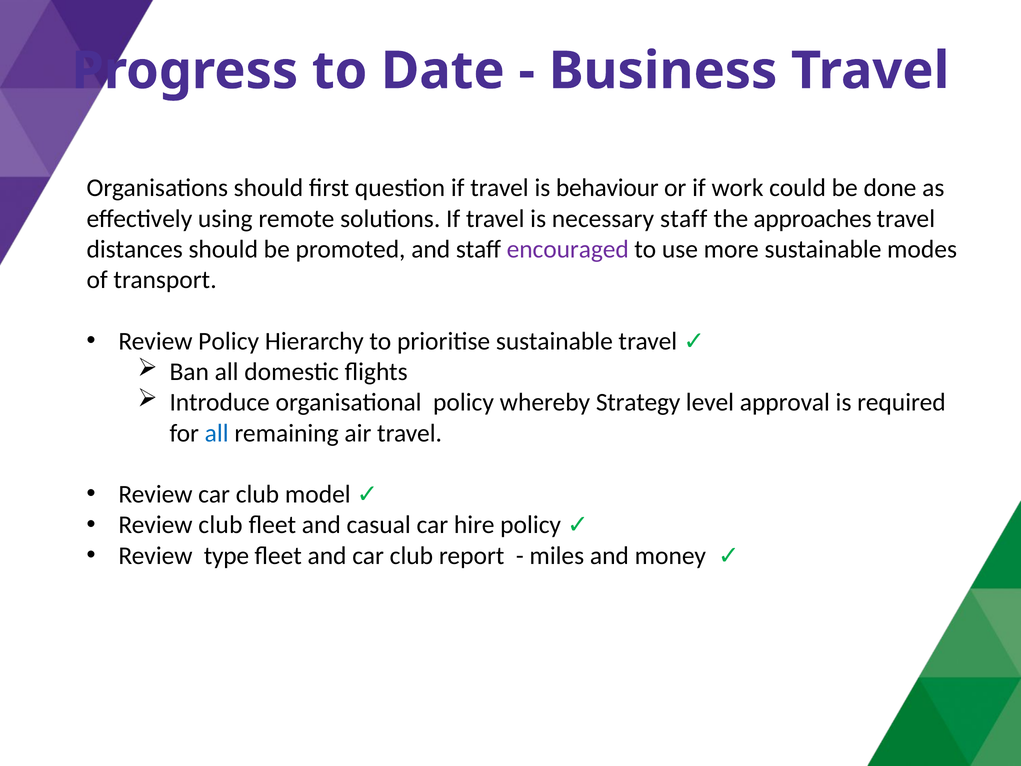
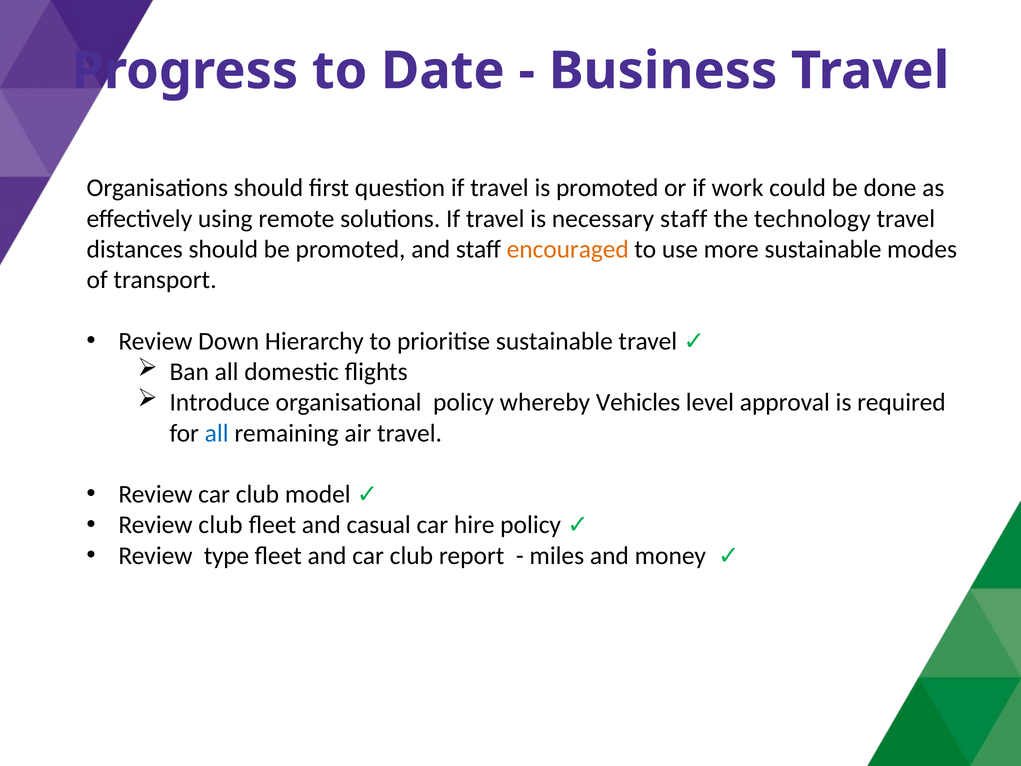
is behaviour: behaviour -> promoted (607, 188)
approaches: approaches -> technology (812, 219)
encouraged colour: purple -> orange (568, 249)
Review Policy: Policy -> Down (229, 341)
Strategy: Strategy -> Vehicles (638, 402)
